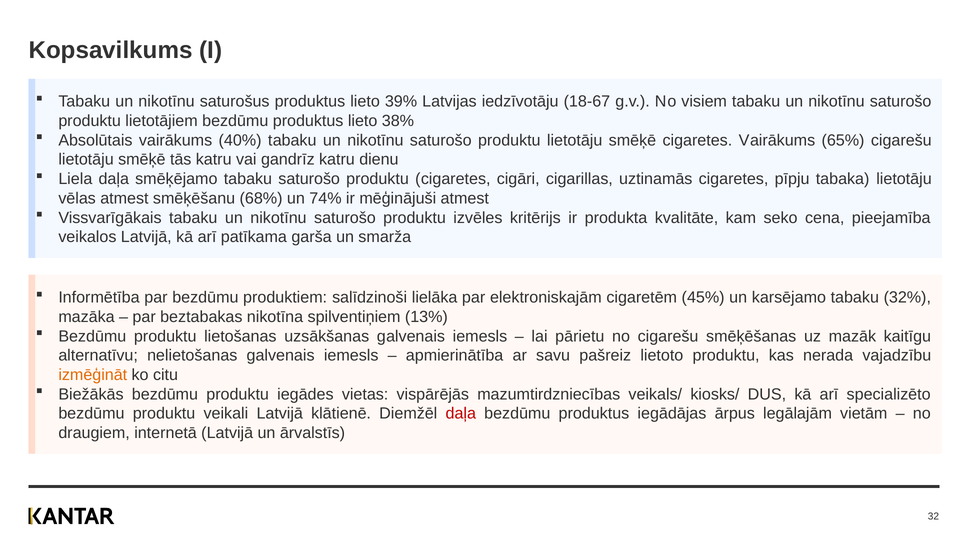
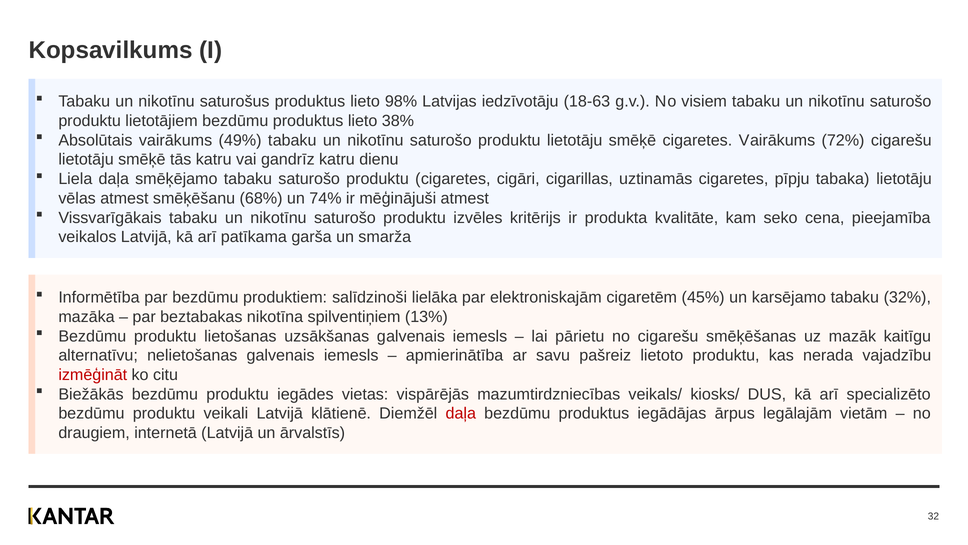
39%: 39% -> 98% (401, 101)
18-67: 18-67 -> 18-63 (587, 101)
40%: 40% -> 49% (240, 140)
65%: 65% -> 72% (843, 140)
izmēģināt colour: orange -> red (93, 375)
